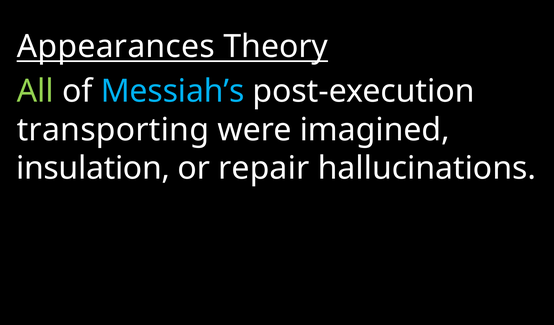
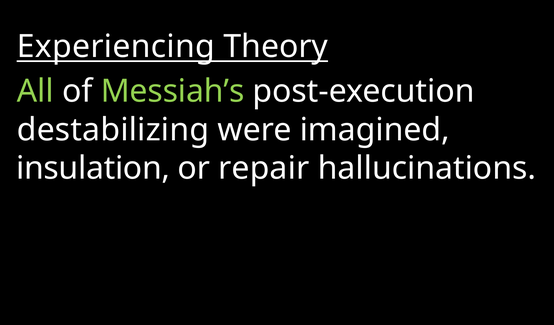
Appearances: Appearances -> Experiencing (116, 46)
Messiah’s colour: light blue -> light green (173, 91)
transporting: transporting -> destabilizing (113, 130)
